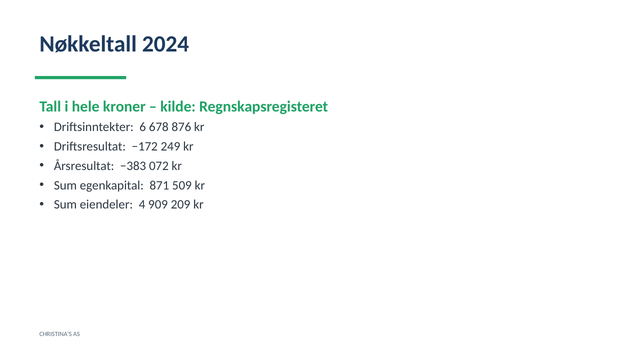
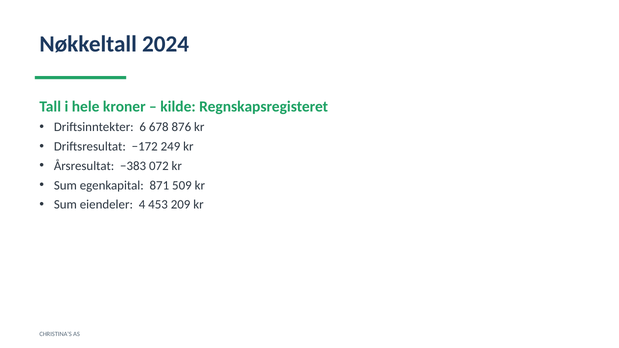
909: 909 -> 453 (158, 205)
